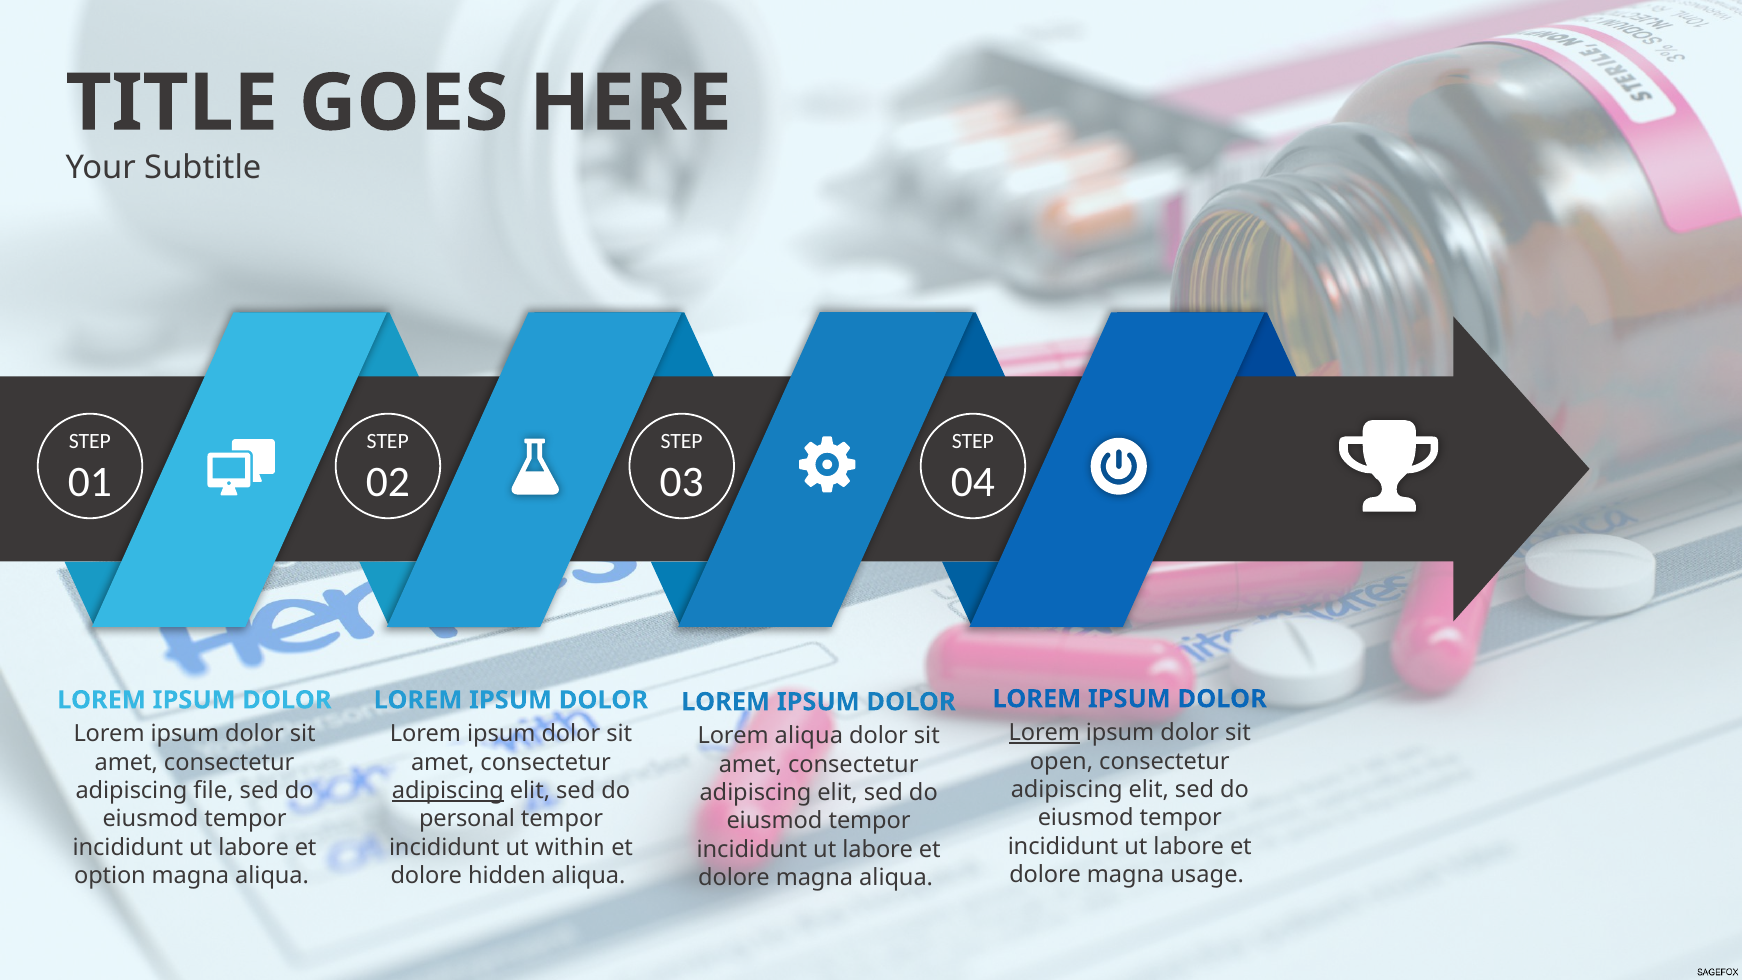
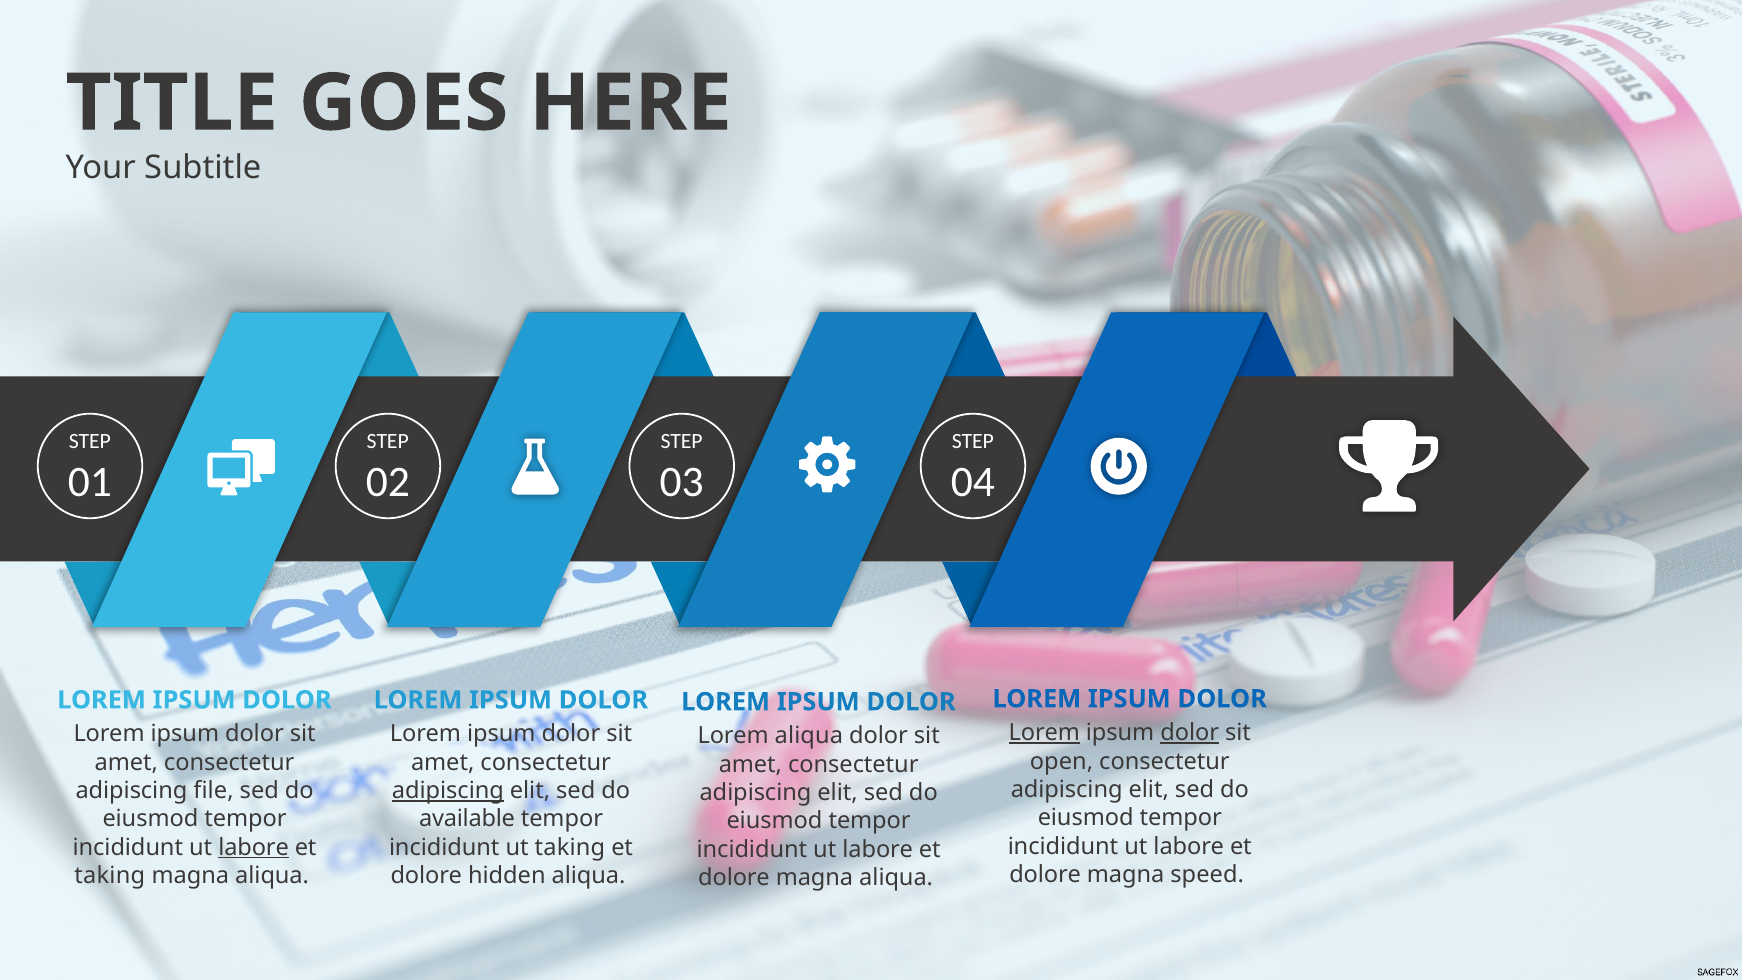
dolor underline: none -> present (1190, 733)
personal: personal -> available (467, 819)
labore underline: none -> present (254, 847)
ut within: within -> taking (570, 847)
usage: usage -> speed (1207, 875)
option: option -> taking (110, 876)
